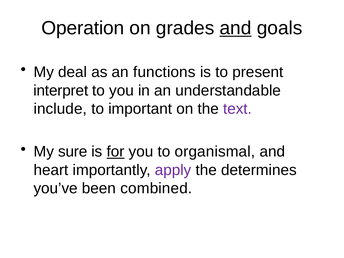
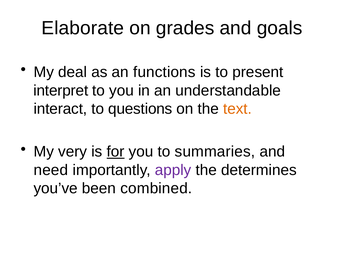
Operation: Operation -> Elaborate (83, 28)
and underline: present -> none (236, 28)
include: include -> interact (60, 109)
important: important -> questions (140, 109)
text colour: purple -> orange (238, 109)
sure: sure -> very (73, 152)
organismal: organismal -> summaries (215, 152)
heart: heart -> need (51, 170)
